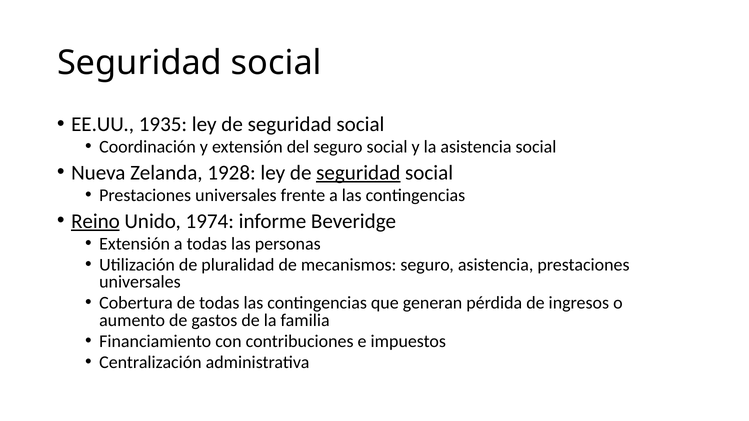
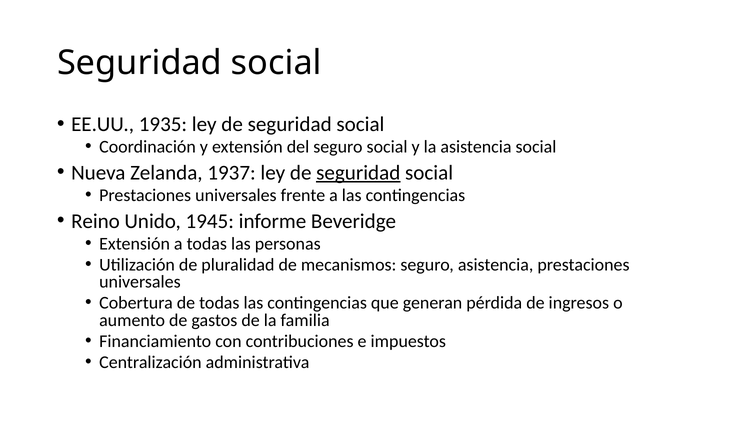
1928: 1928 -> 1937 (232, 173)
Reino underline: present -> none (95, 221)
1974: 1974 -> 1945 (210, 221)
